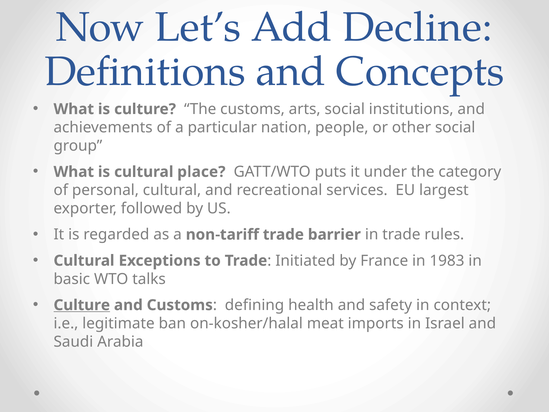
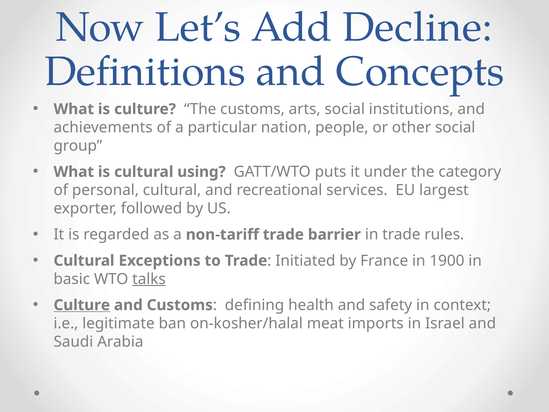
place: place -> using (202, 172)
1983: 1983 -> 1900 (447, 261)
talks underline: none -> present (149, 279)
